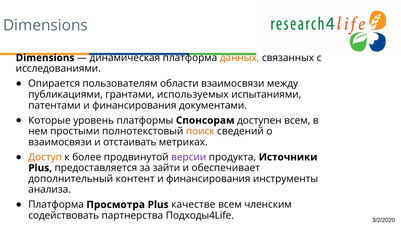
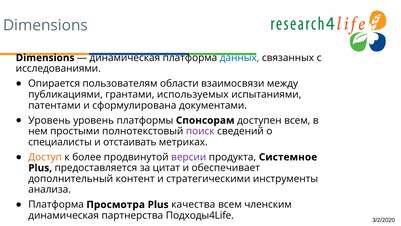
данных colour: orange -> blue (240, 58)
патентами и финансирования: финансирования -> сформулирована (134, 105)
Которые: Которые -> Уровень (49, 120)
поиск colour: orange -> purple (200, 131)
взаимосвязи: взаимосвязи -> специалисты (60, 142)
Источники: Источники -> Системное (288, 157)
зайти: зайти -> цитат (166, 168)
контент и финансирования: финансирования -> стратегическими (208, 178)
качестве: качестве -> качества (193, 204)
содействовать: содействовать -> динамическая (64, 215)
